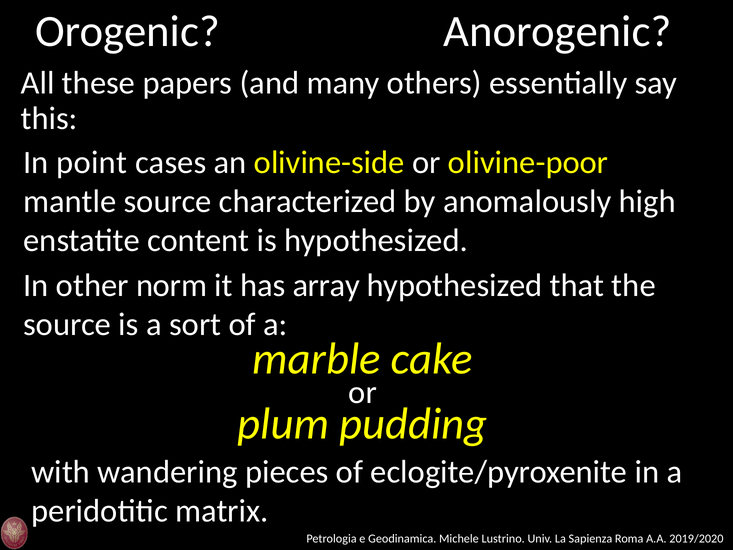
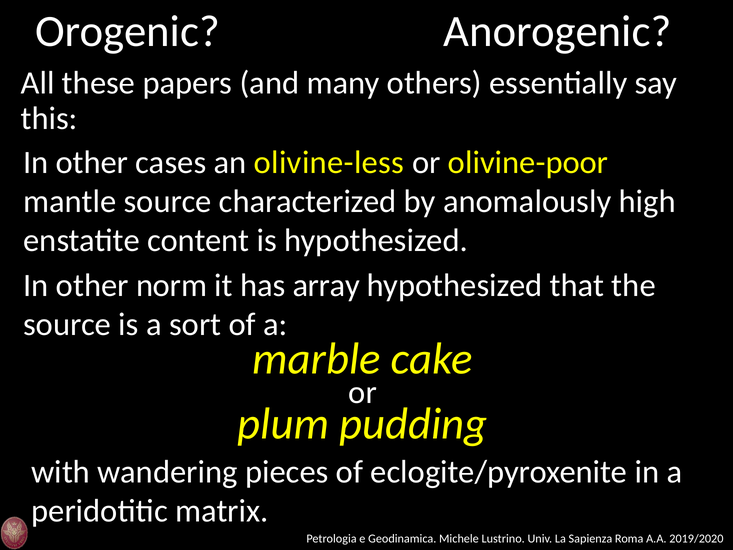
point: point -> other (92, 162)
olivine-side: olivine-side -> olivine-less (329, 162)
